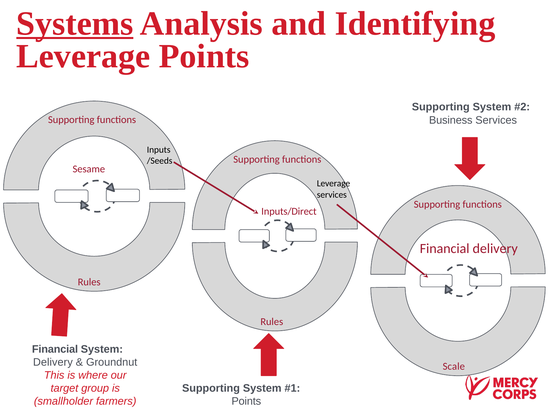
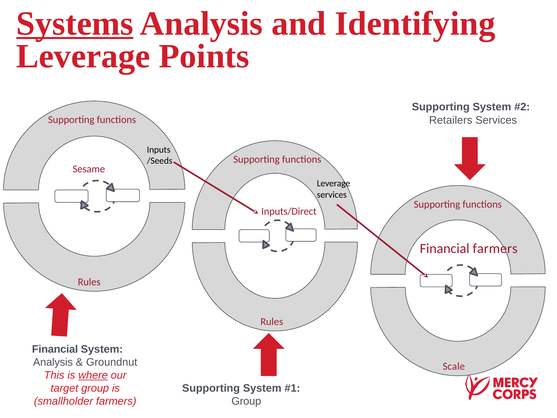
Business: Business -> Retailers (451, 120)
Financial delivery: delivery -> farmers (495, 248)
Delivery: Delivery -> Analysis (53, 362)
where underline: none -> present (93, 375)
Points: Points -> Group (246, 401)
